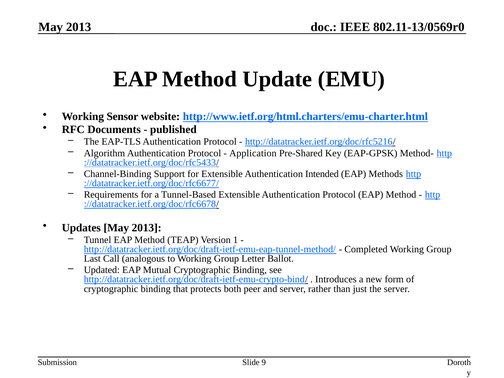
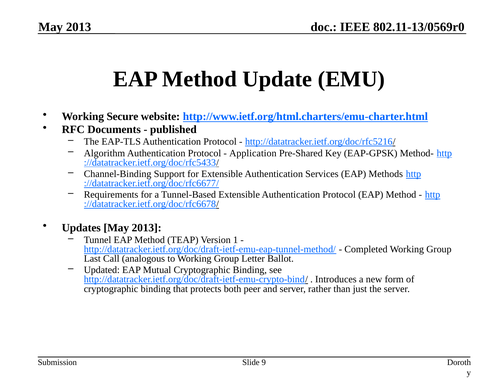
Sensor: Sensor -> Secure (122, 117)
Intended: Intended -> Services (322, 174)
